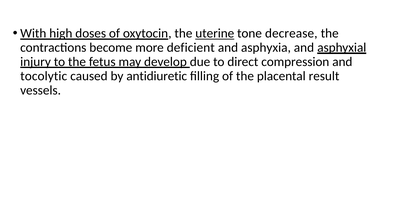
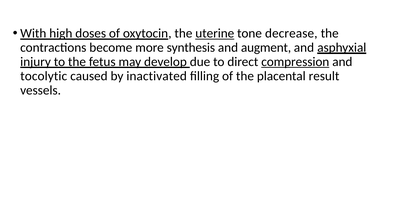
deficient: deficient -> synthesis (191, 48)
asphyxia: asphyxia -> augment (266, 48)
compression underline: none -> present (295, 62)
antidiuretic: antidiuretic -> inactivated (157, 76)
